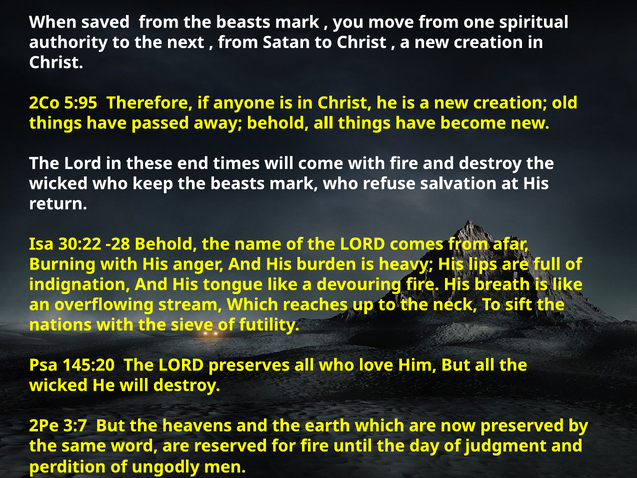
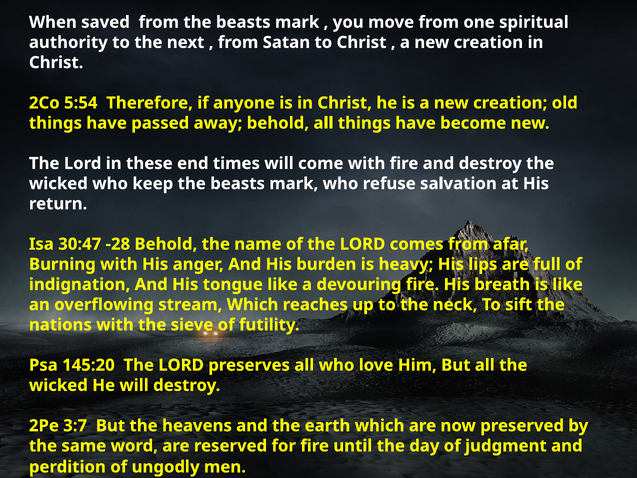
5:95: 5:95 -> 5:54 (81, 103)
30:22: 30:22 -> 30:47 (80, 244)
